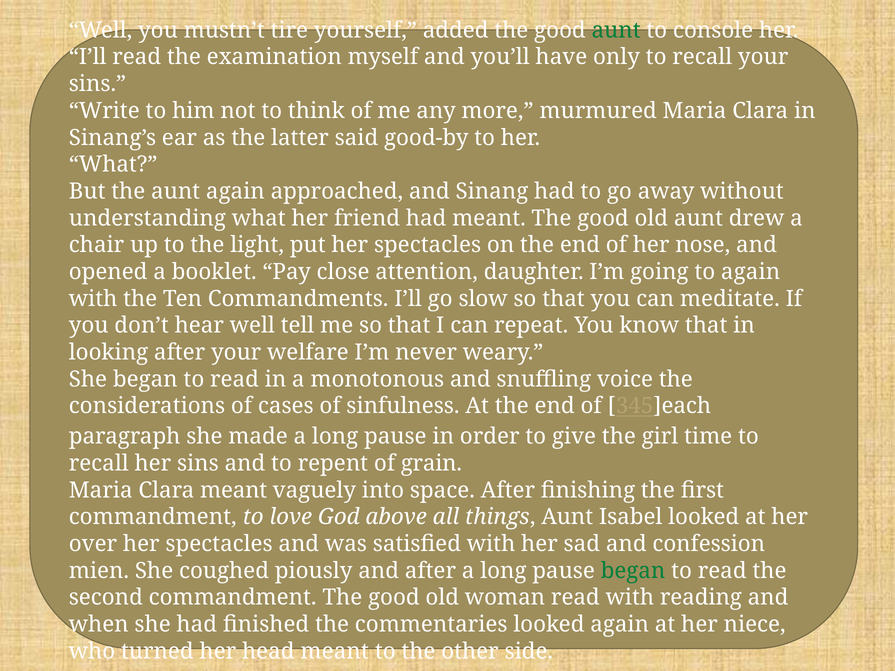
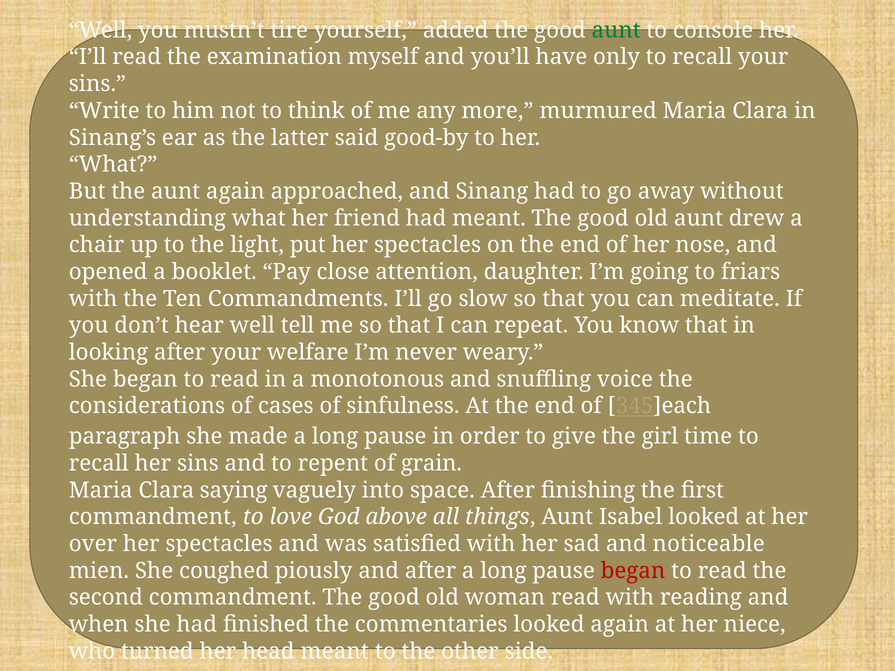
to again: again -> friars (751, 272)
Clara meant: meant -> saying (234, 490)
confession: confession -> noticeable (709, 544)
began colour: green -> red (633, 571)
